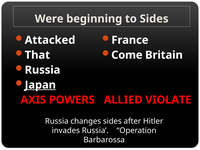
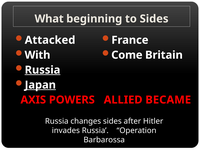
Were: Were -> What (49, 19)
That: That -> With (37, 55)
Russia underline: none -> present (43, 70)
VIOLATE: VIOLATE -> BECAME (168, 100)
